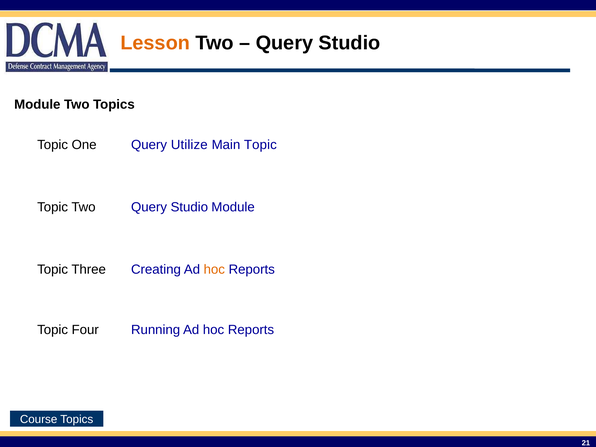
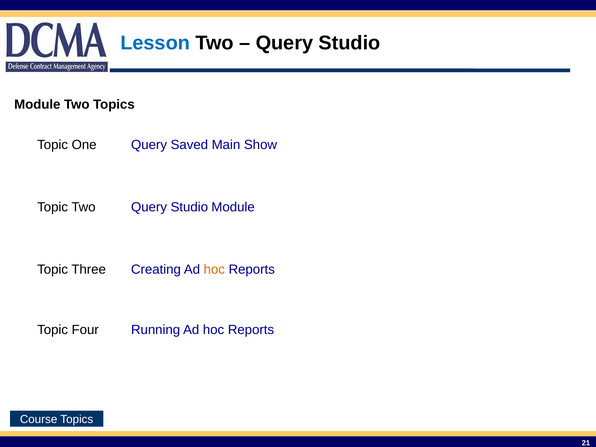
Lesson colour: orange -> blue (155, 43)
Utilize: Utilize -> Saved (189, 145)
Main Topic: Topic -> Show (260, 145)
